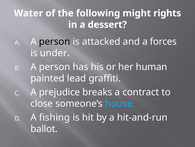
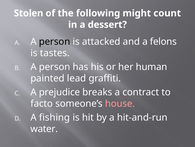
Water: Water -> Stolen (29, 13)
rights: rights -> count (167, 13)
forces: forces -> felons (163, 41)
under: under -> tastes (55, 53)
close: close -> facto (42, 103)
house colour: light blue -> pink (120, 103)
ballot: ballot -> water (44, 128)
